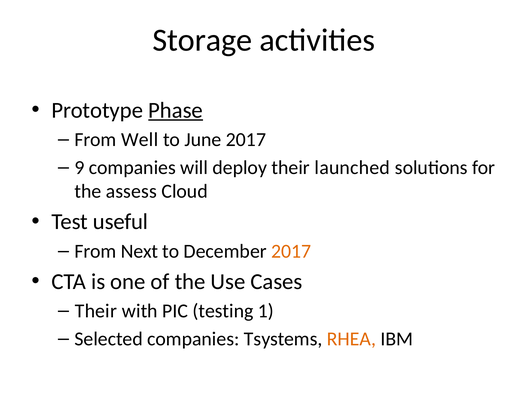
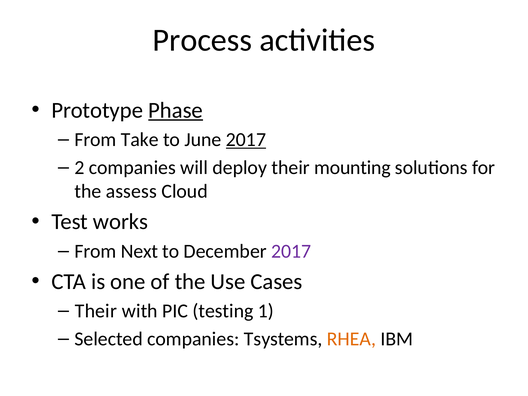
Storage: Storage -> Process (202, 40)
Well: Well -> Take (140, 140)
2017 underline: none -> present (246, 140)
9: 9 -> 2 (79, 168)
launched: launched -> mounting (352, 168)
useful: useful -> works (120, 222)
2017 colour: orange -> purple (291, 251)
